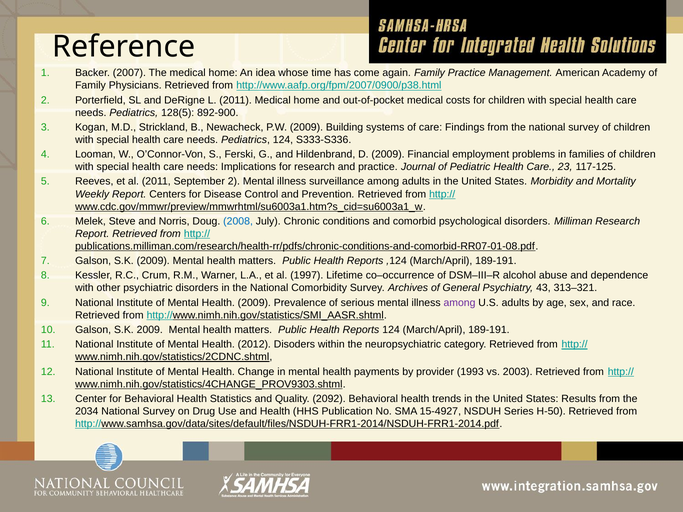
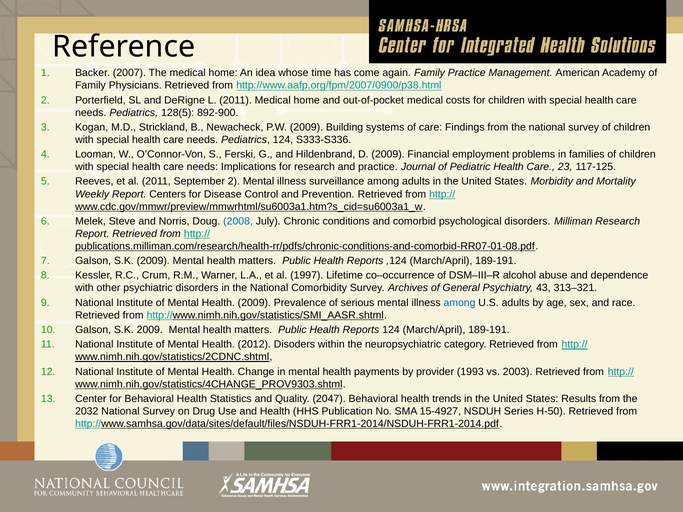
among colour: purple -> blue (460, 303)
2092: 2092 -> 2047 (329, 399)
2034: 2034 -> 2032 (87, 411)
